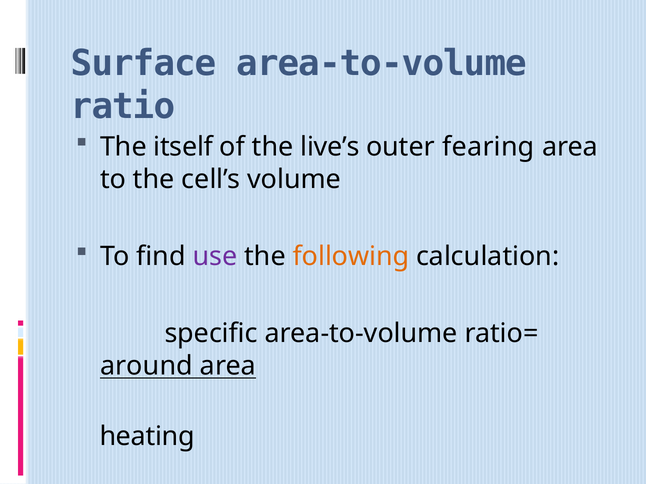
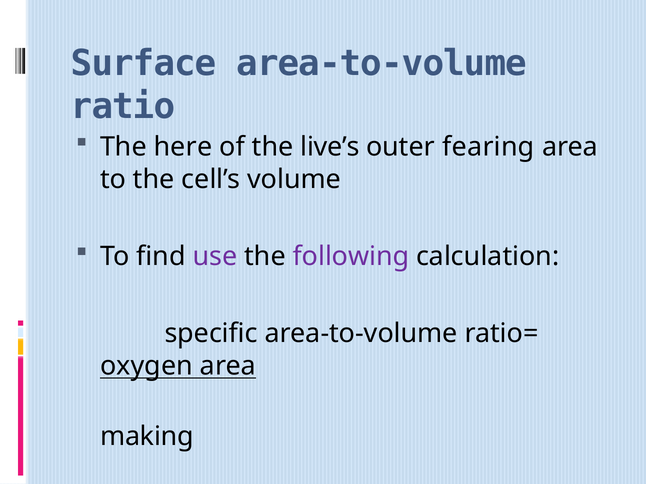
itself: itself -> here (183, 147)
following colour: orange -> purple (351, 257)
around: around -> oxygen (146, 366)
heating: heating -> making (147, 437)
